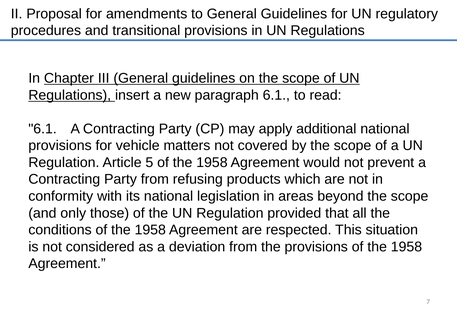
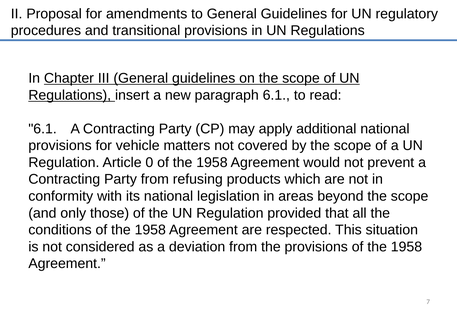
5: 5 -> 0 (149, 163)
